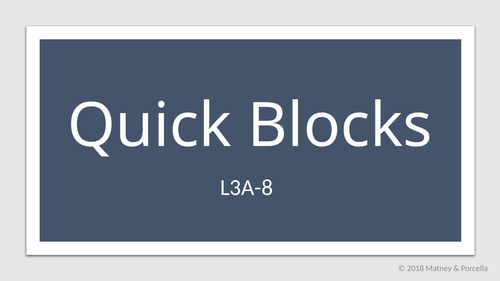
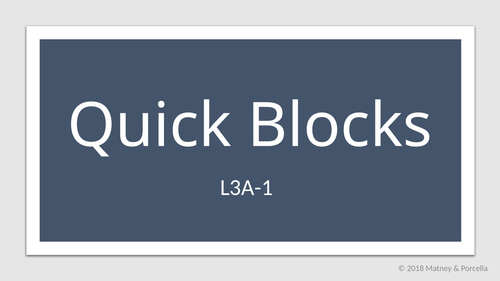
L3A-8: L3A-8 -> L3A-1 (247, 188)
